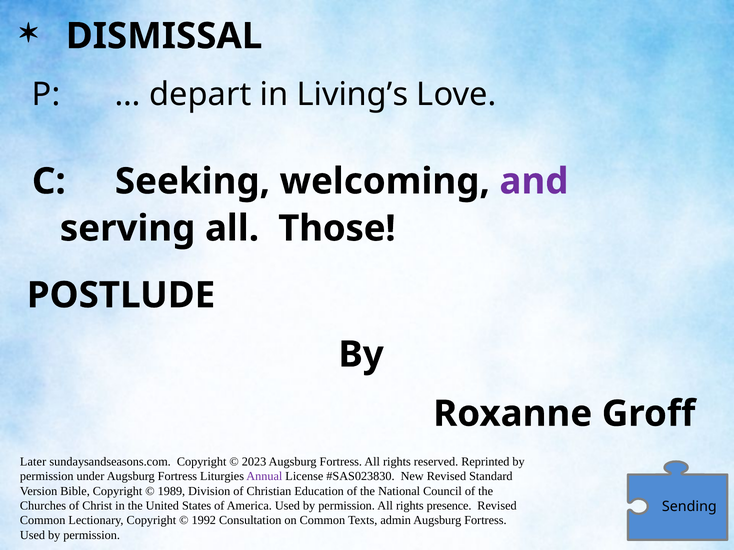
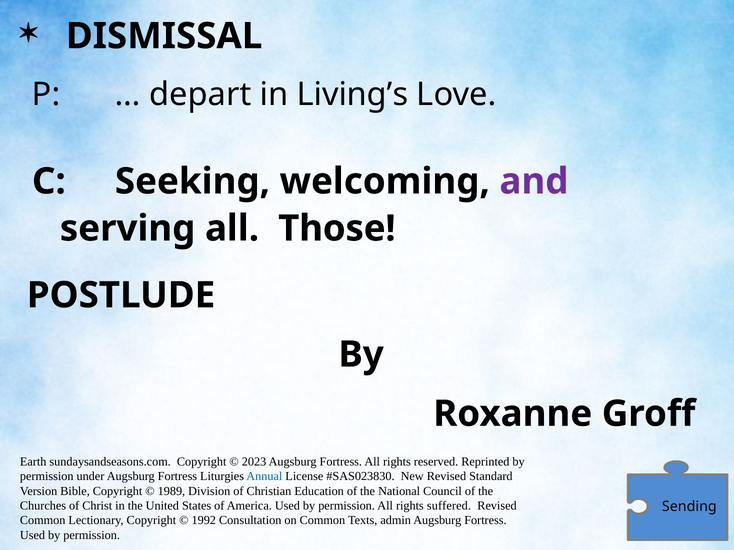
Later: Later -> Earth (33, 462)
Annual colour: purple -> blue (264, 477)
presence: presence -> suffered (449, 506)
